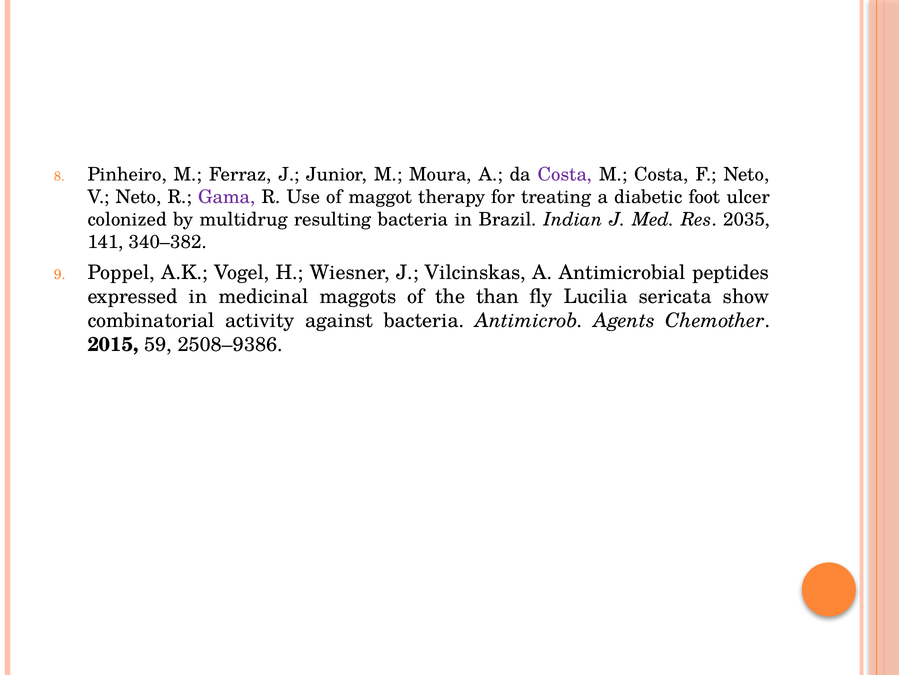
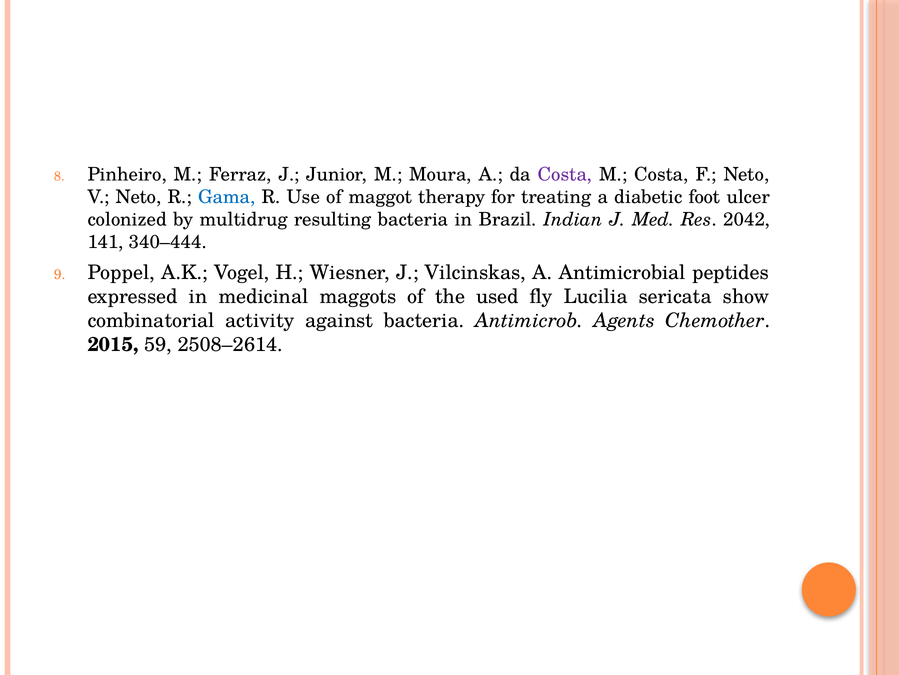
Gama colour: purple -> blue (227, 197)
2035: 2035 -> 2042 (747, 219)
340–382: 340–382 -> 340–444 (168, 242)
than: than -> used (497, 296)
2508–9386: 2508–9386 -> 2508–2614 (230, 344)
